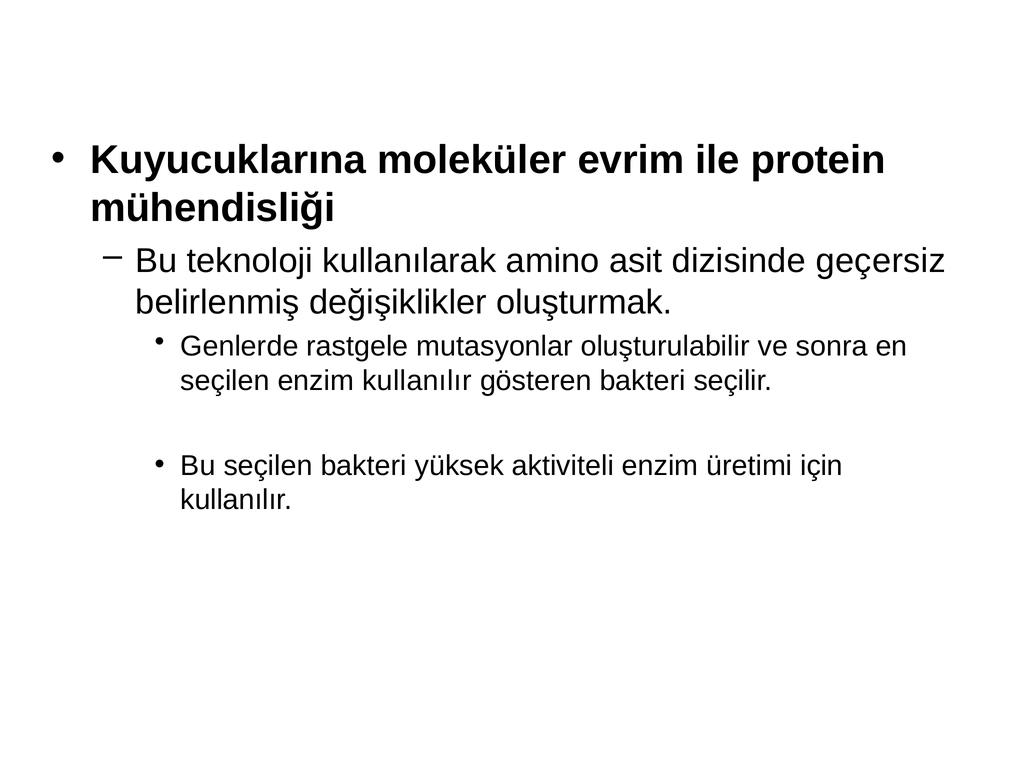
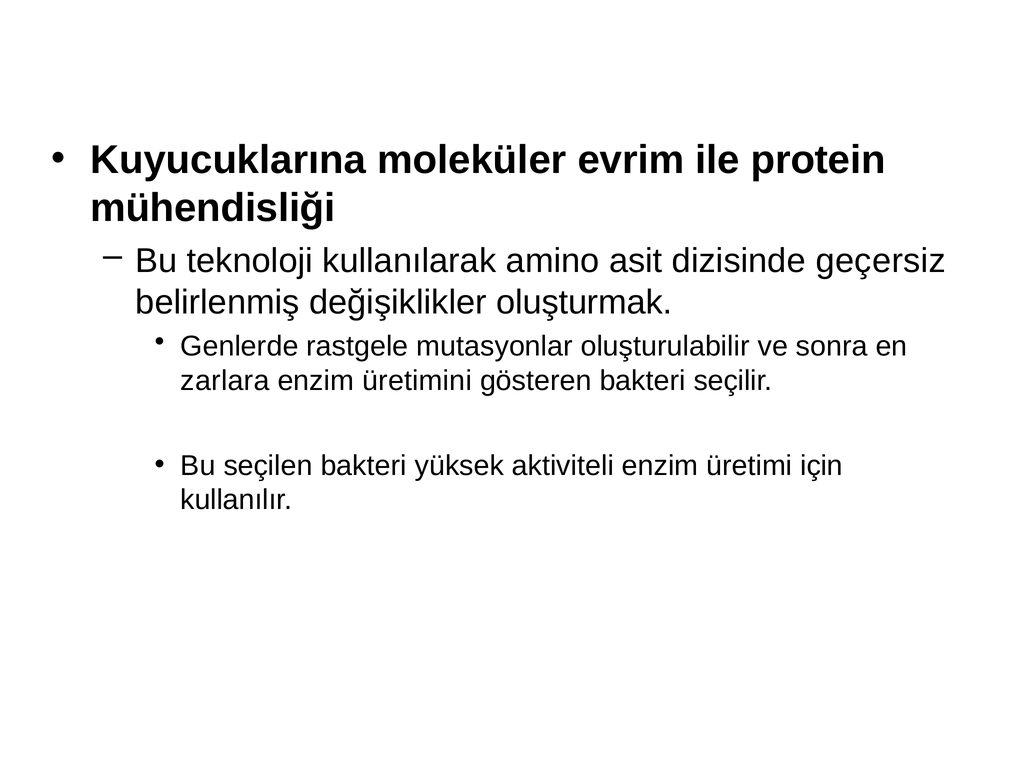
seçilen: seçilen -> zarlara (225, 381)
enzim kullanılır: kullanılır -> üretimini (417, 381)
